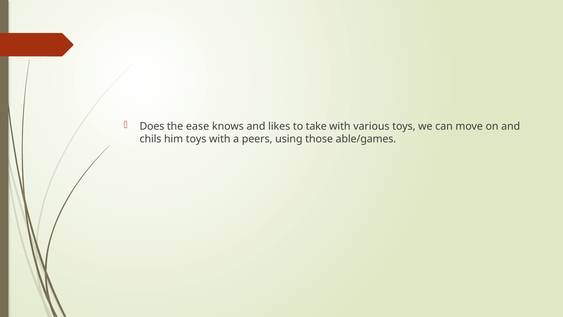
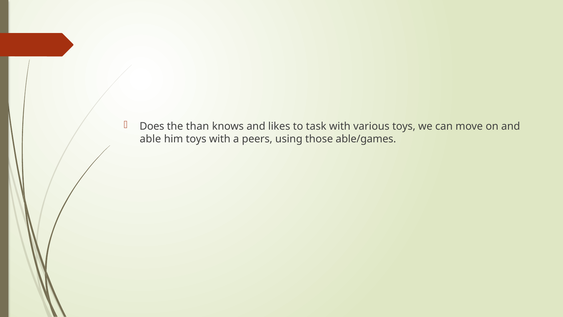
ease: ease -> than (198, 126)
take: take -> task (316, 126)
chils: chils -> able (150, 139)
